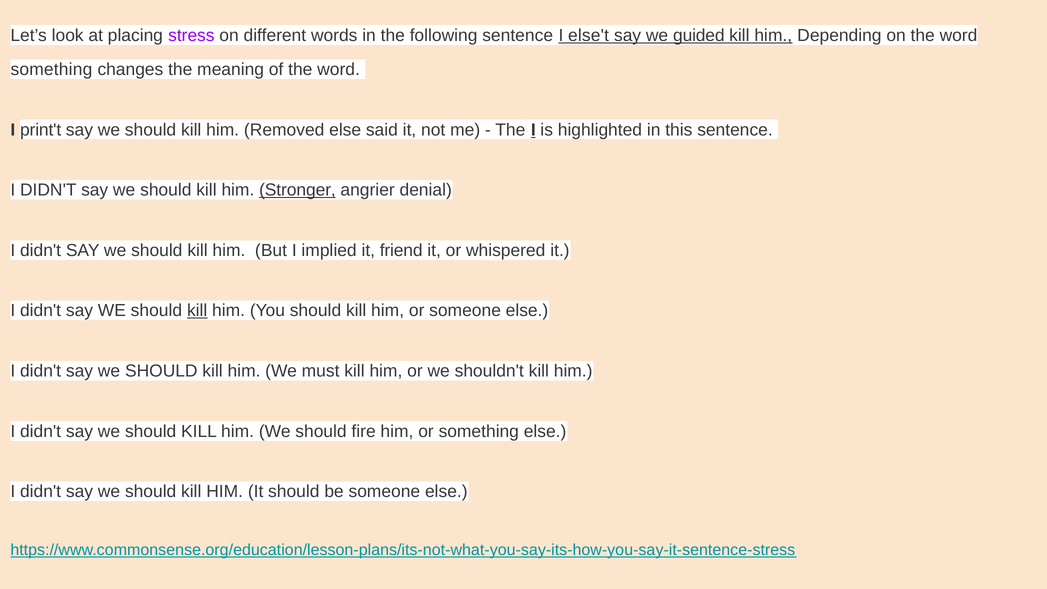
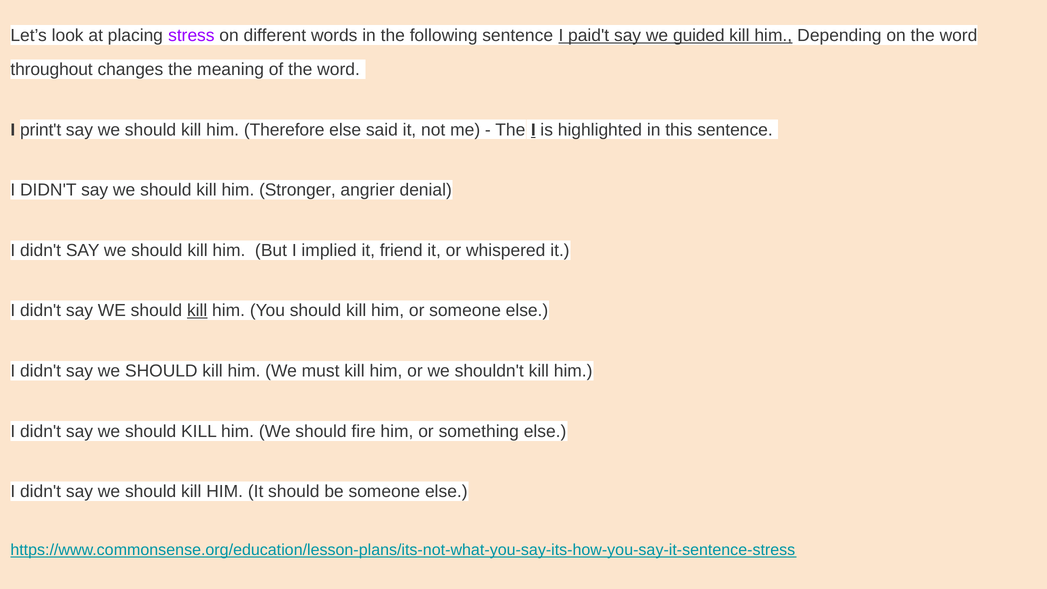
else't: else't -> paid't (589, 35)
something: something -> throughout (52, 69)
Removed: Removed -> Therefore (284, 130)
Stronger underline: present -> none (297, 190)
